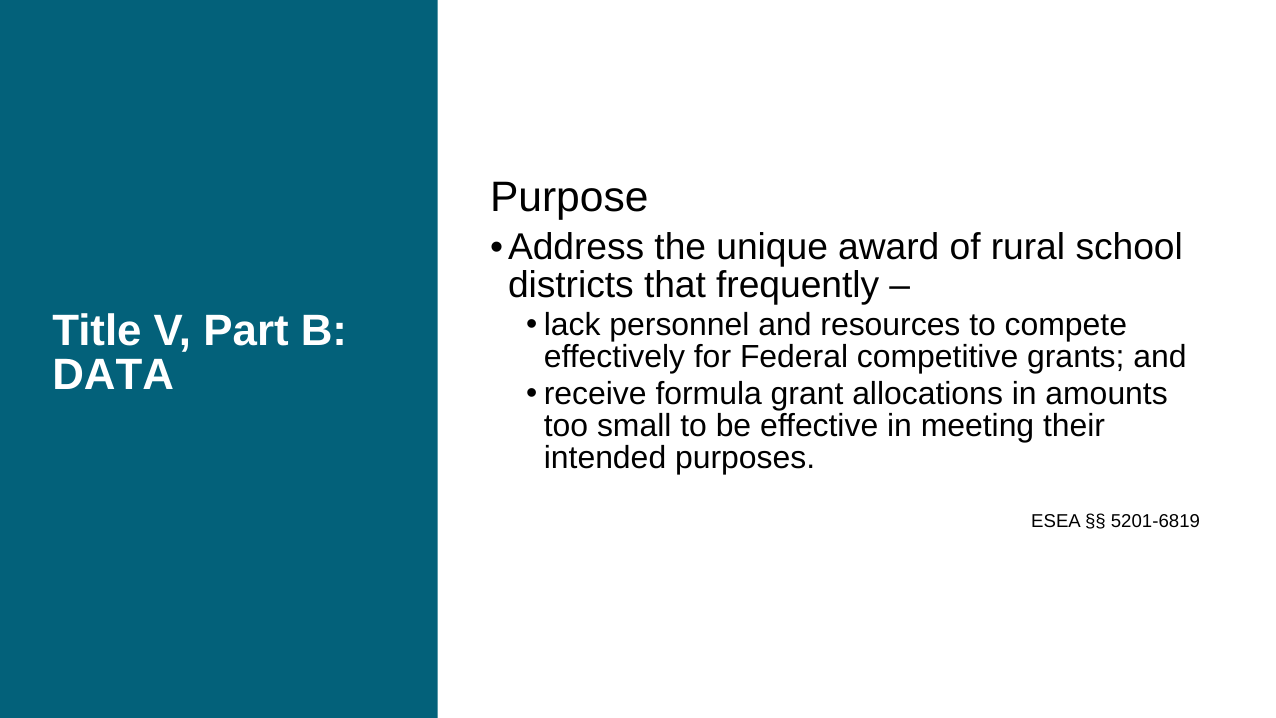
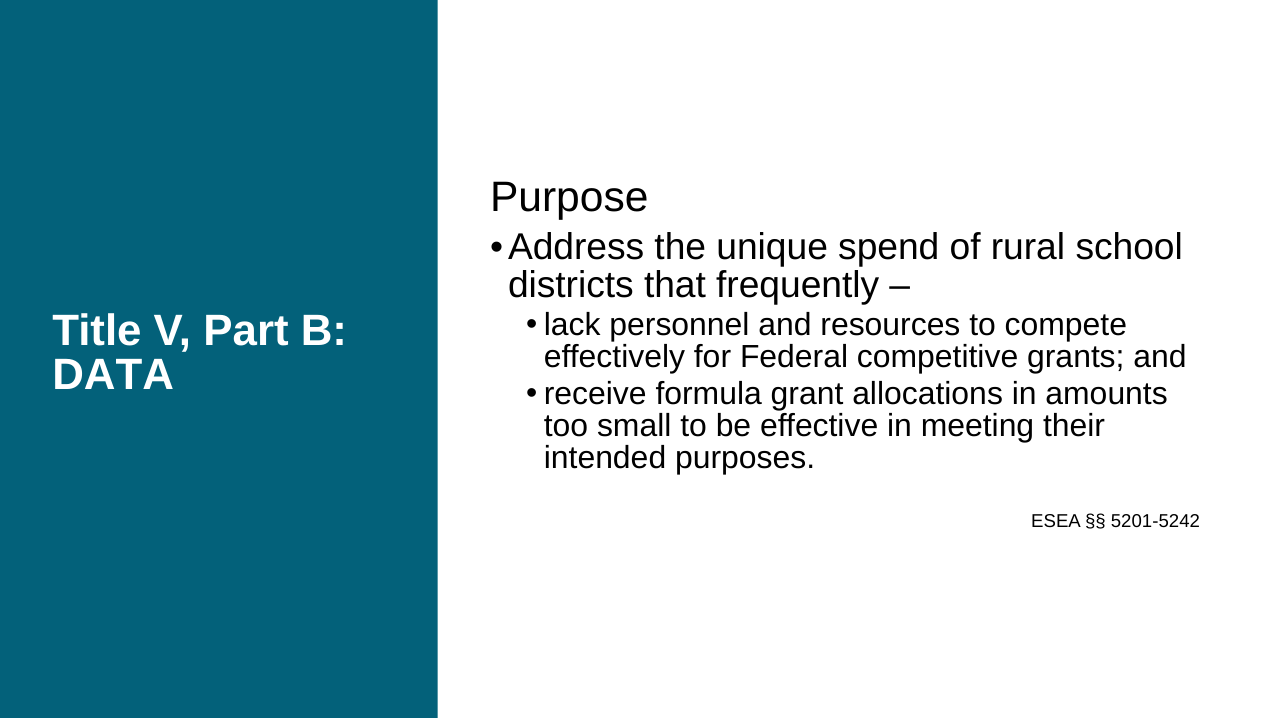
award: award -> spend (889, 247)
5201-6819: 5201-6819 -> 5201-5242 (1155, 521)
